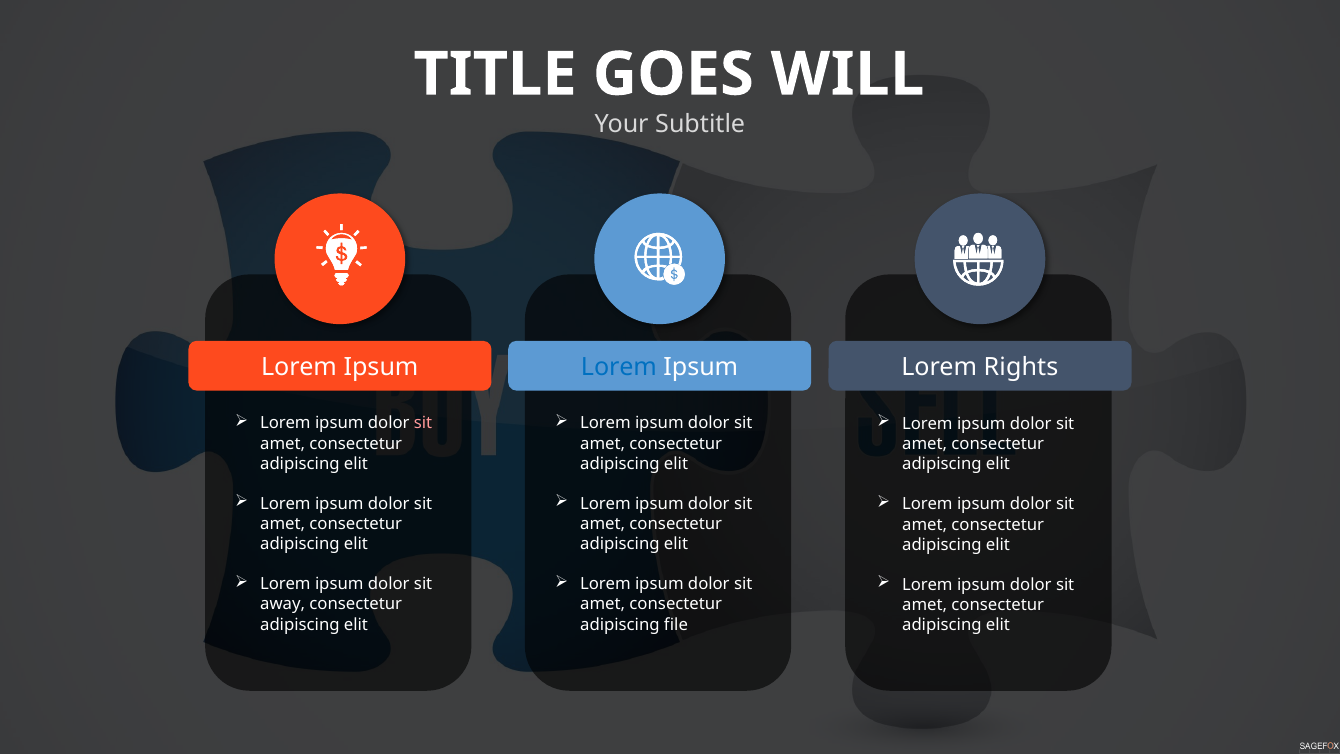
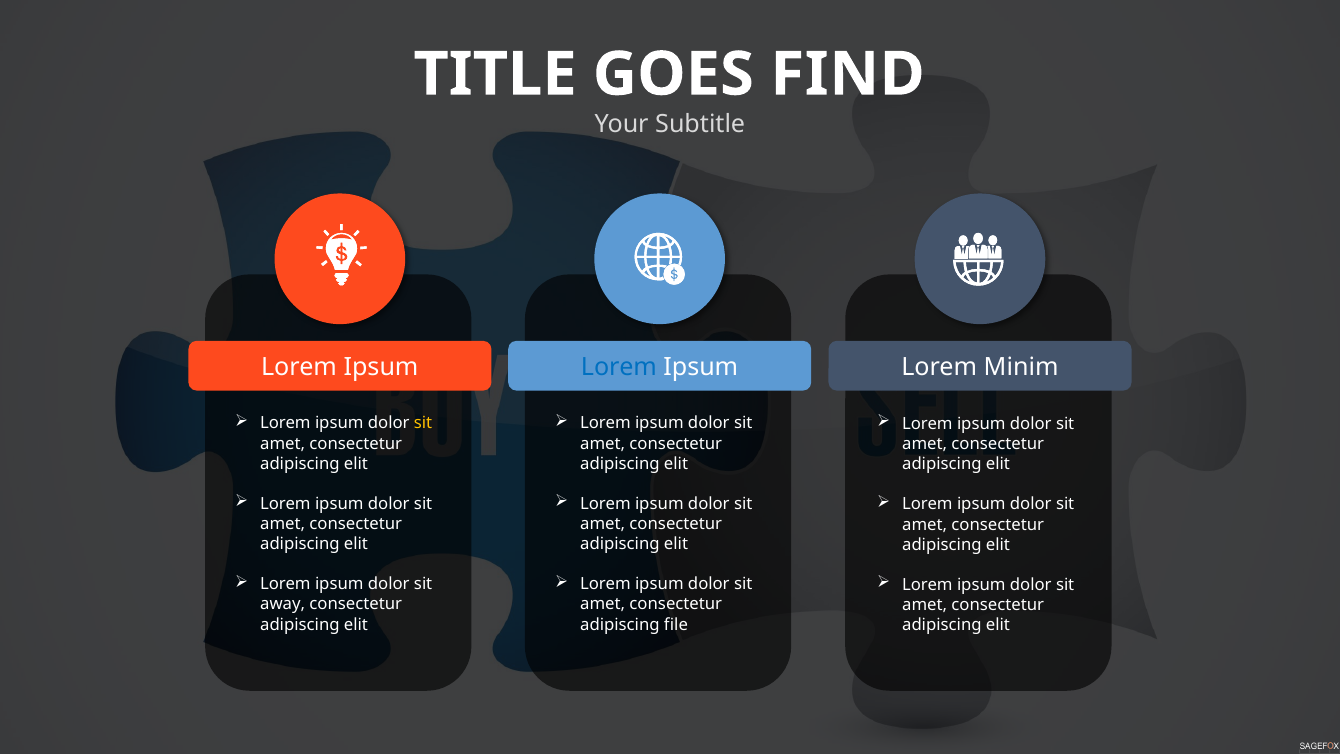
WILL: WILL -> FIND (848, 74)
Rights: Rights -> Minim (1021, 367)
sit colour: pink -> yellow (423, 423)
